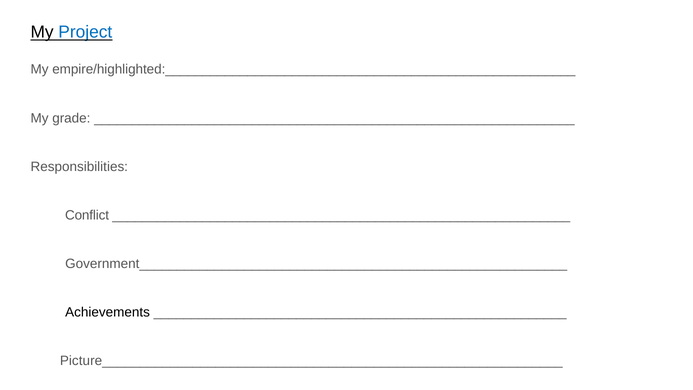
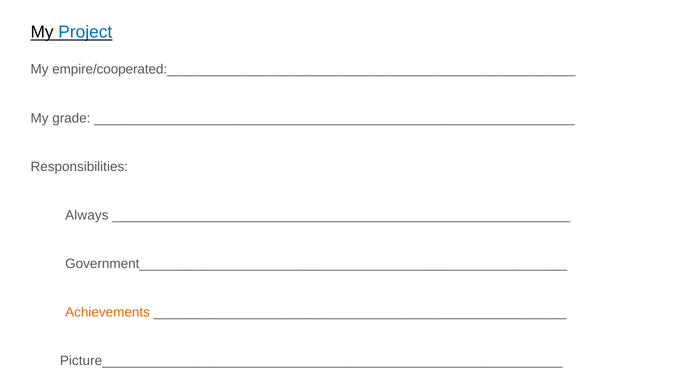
empire/highlighted:_______________________________________________________: empire/highlighted:_______________________________________________________ -> empire/cooperated:_______________________________________________________ (314, 69)
Conflict: Conflict -> Always (87, 215)
Achievements colour: black -> orange (108, 312)
